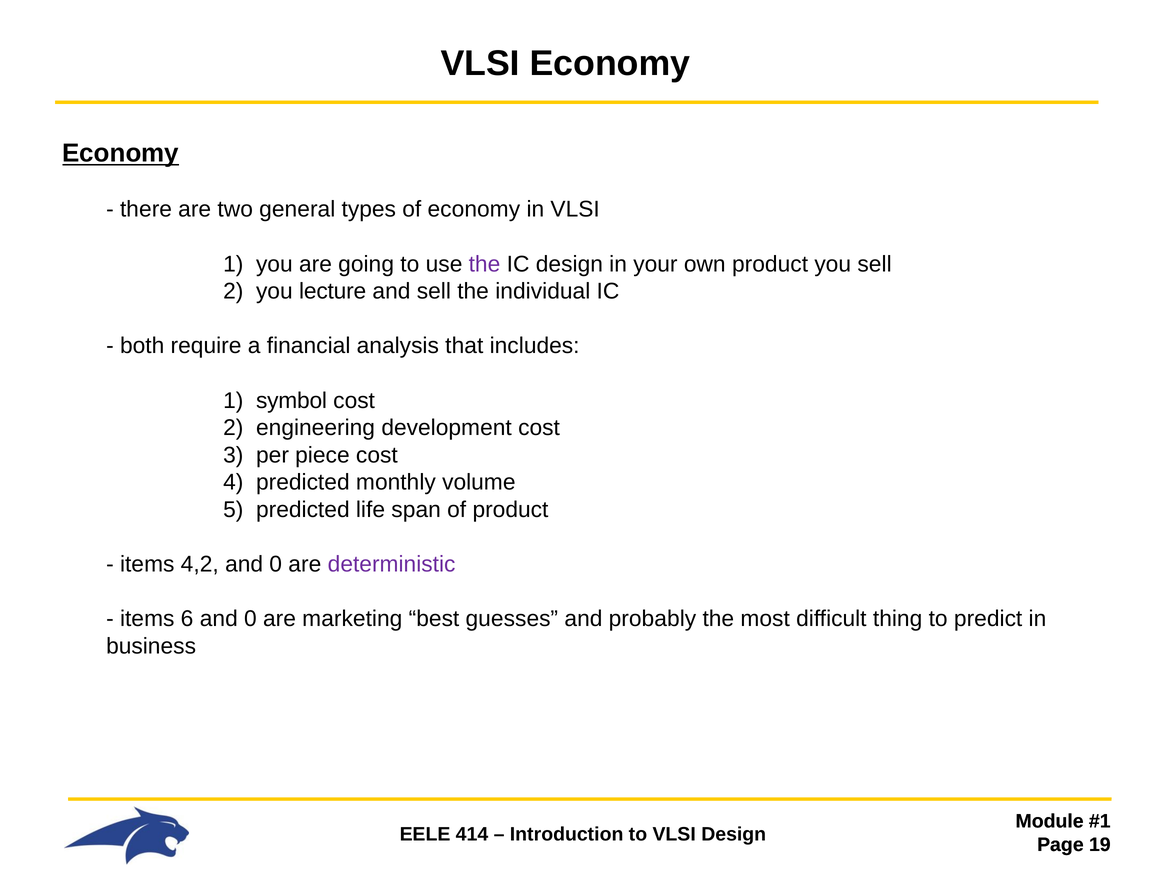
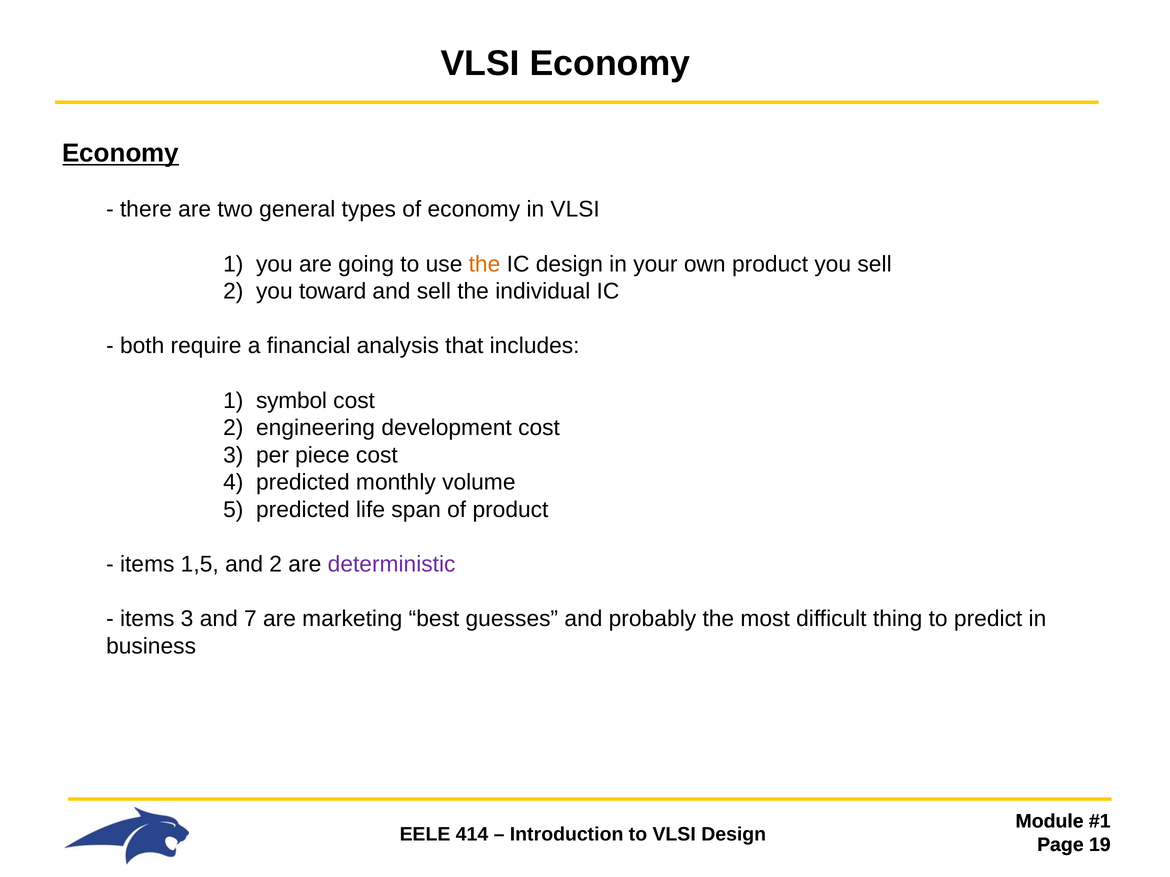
the colour: purple -> orange (484, 264)
lecture: lecture -> toward (333, 292)
4,2: 4,2 -> 1,5 (200, 565)
0: 0 -> 2 (276, 565)
items 6: 6 -> 3 (187, 619)
0: 0 -> 7 (250, 619)
